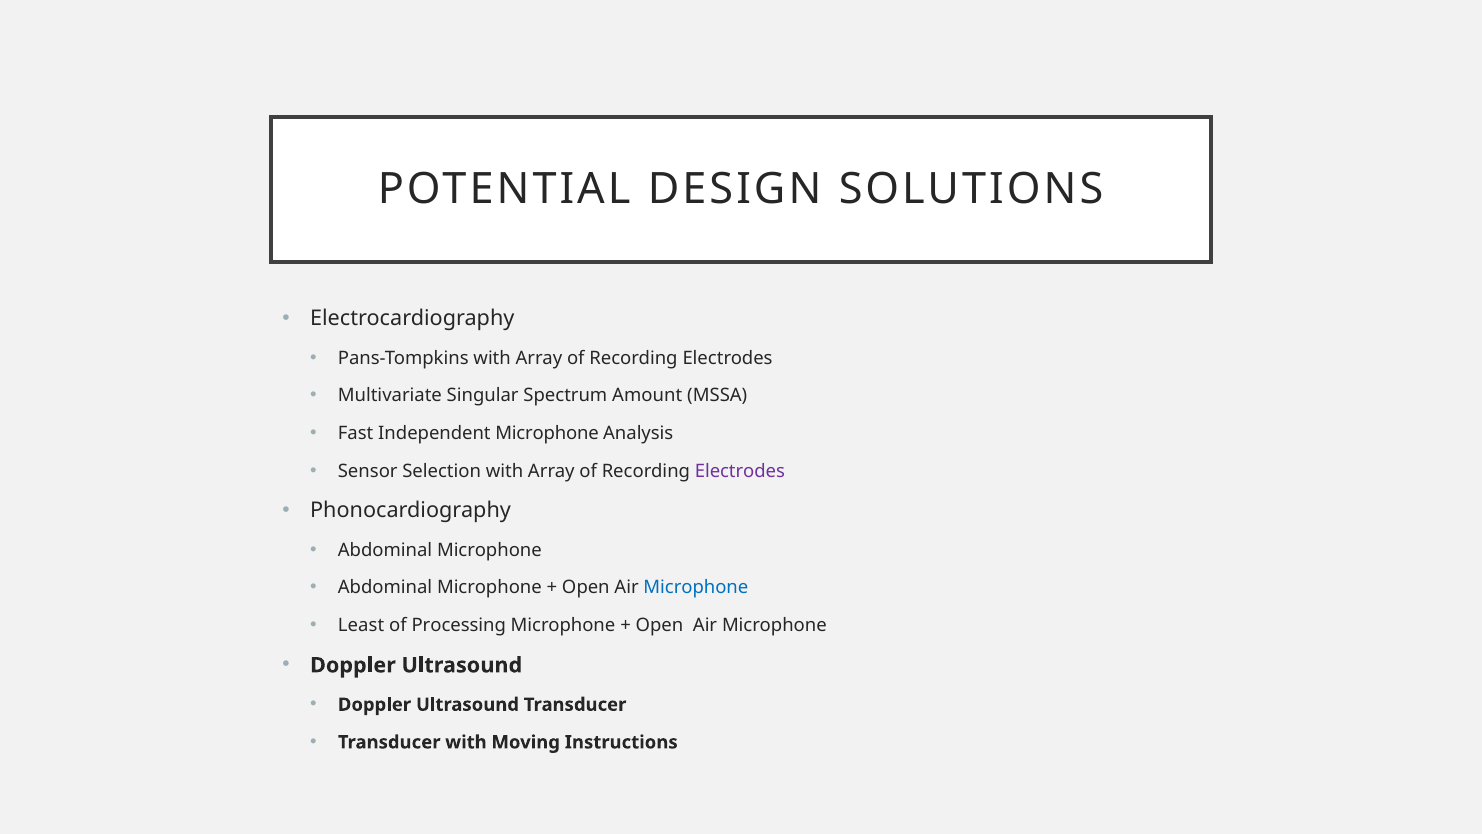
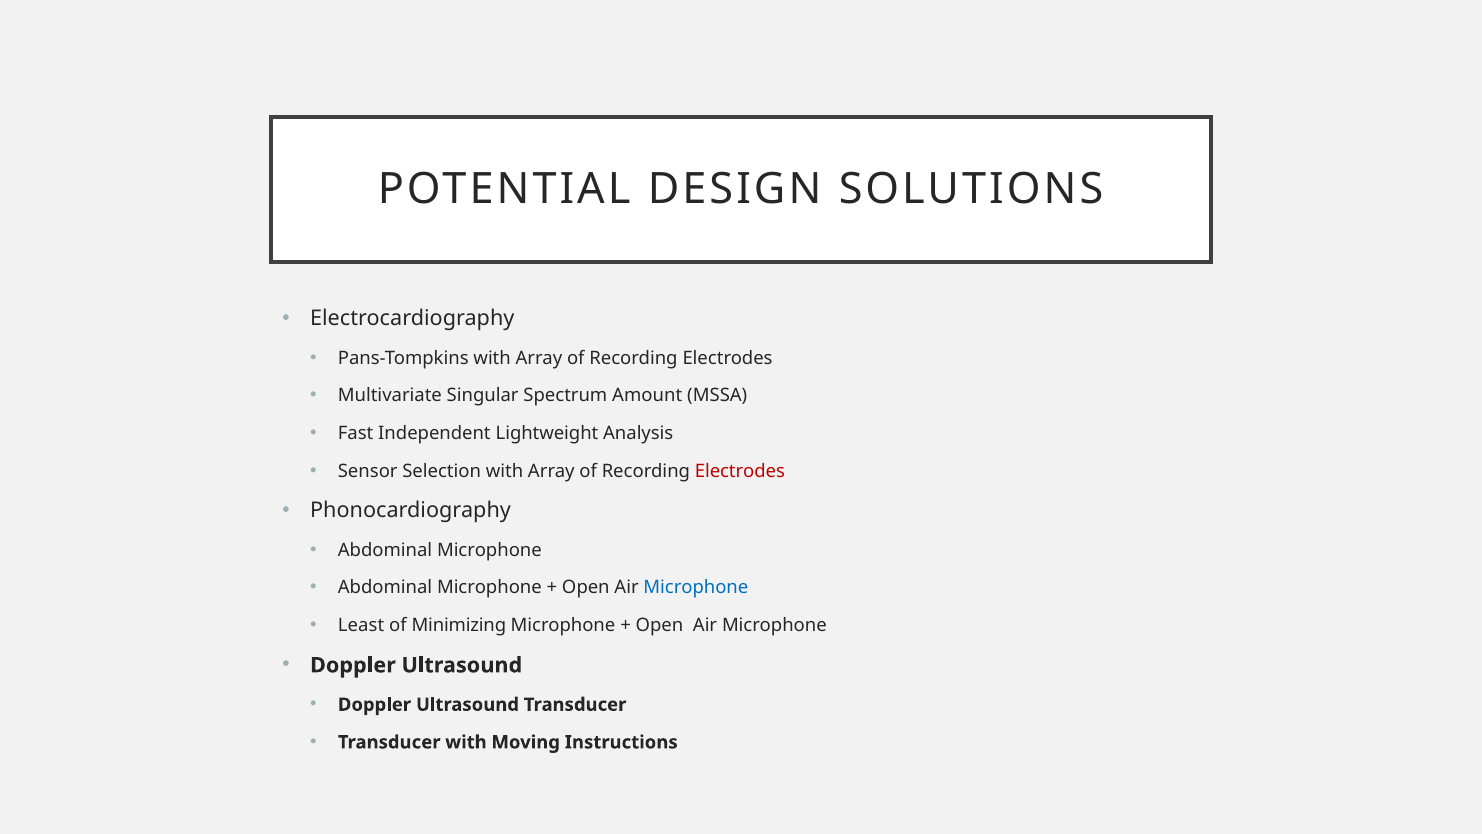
Independent Microphone: Microphone -> Lightweight (547, 433)
Electrodes colour: purple -> red (740, 471)
Processing: Processing -> Minimizing (459, 625)
